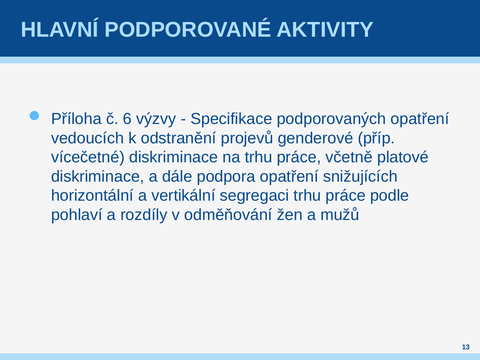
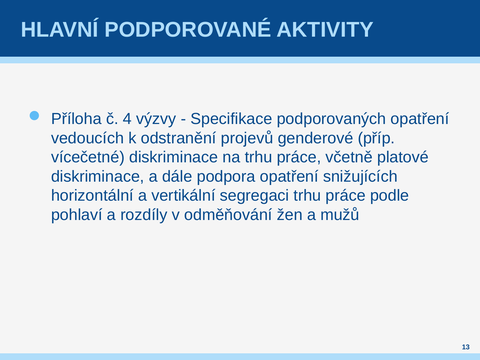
6: 6 -> 4 (127, 119)
